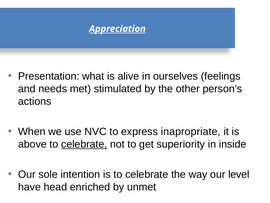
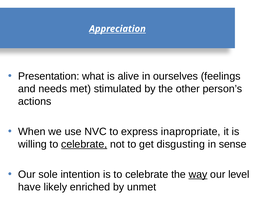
above: above -> willing (32, 144)
superiority: superiority -> disgusting (181, 144)
inside: inside -> sense (233, 144)
way underline: none -> present (198, 174)
head: head -> likely (55, 187)
